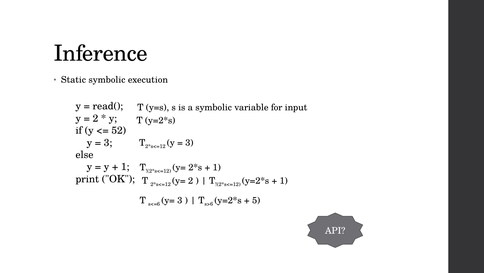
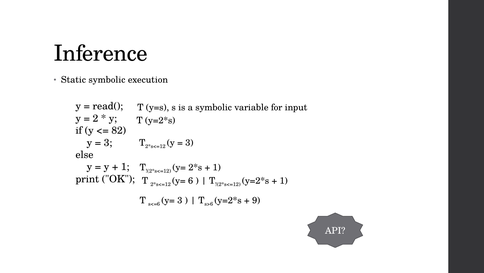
52: 52 -> 82 (119, 130)
y= 2: 2 -> 6 (191, 180)
5: 5 -> 9 (256, 200)
